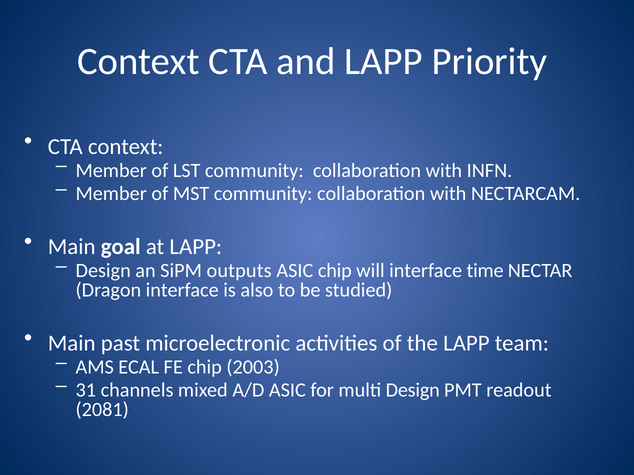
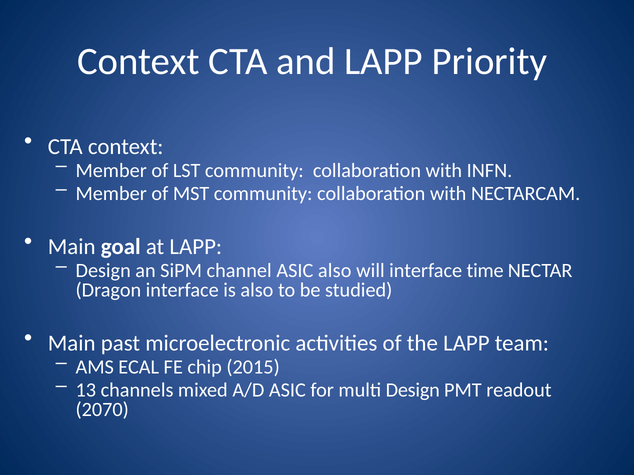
outputs: outputs -> channel (239, 271)
ASIC chip: chip -> also (335, 271)
2003: 2003 -> 2015 (253, 368)
31: 31 -> 13 (86, 391)
2081: 2081 -> 2070 (102, 410)
